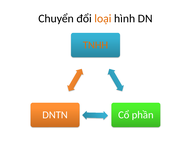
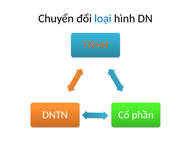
loại colour: orange -> blue (103, 18)
